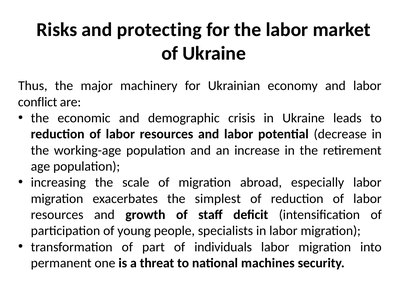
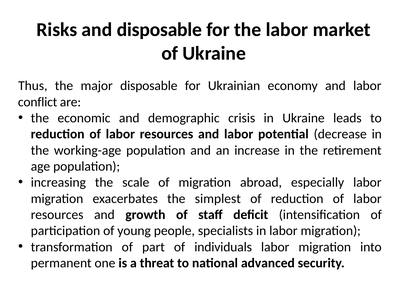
and protecting: protecting -> disposable (159, 30)
major machinery: machinery -> disposable (149, 86)
machines: machines -> advanced (268, 263)
